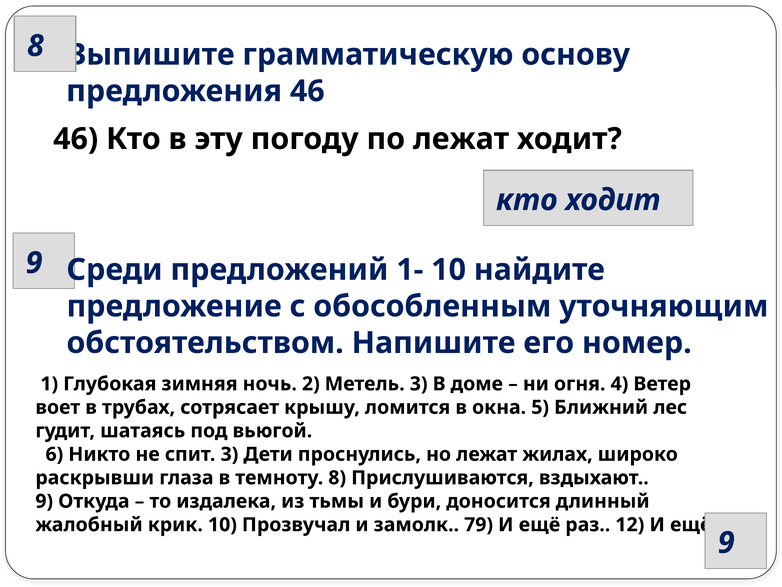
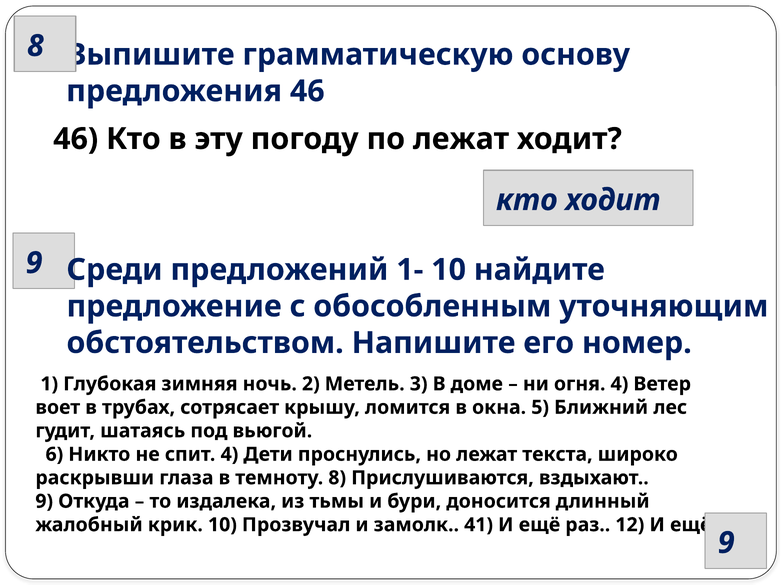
спит 3: 3 -> 4 (229, 454)
жилах: жилах -> текста (557, 454)
79: 79 -> 41 (479, 524)
